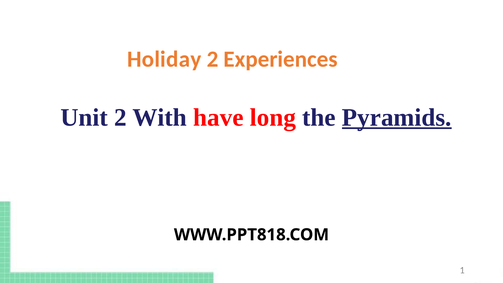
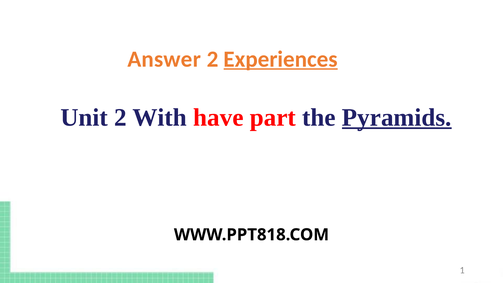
Holiday: Holiday -> Answer (164, 59)
Experiences underline: none -> present (281, 59)
long: long -> part (273, 117)
